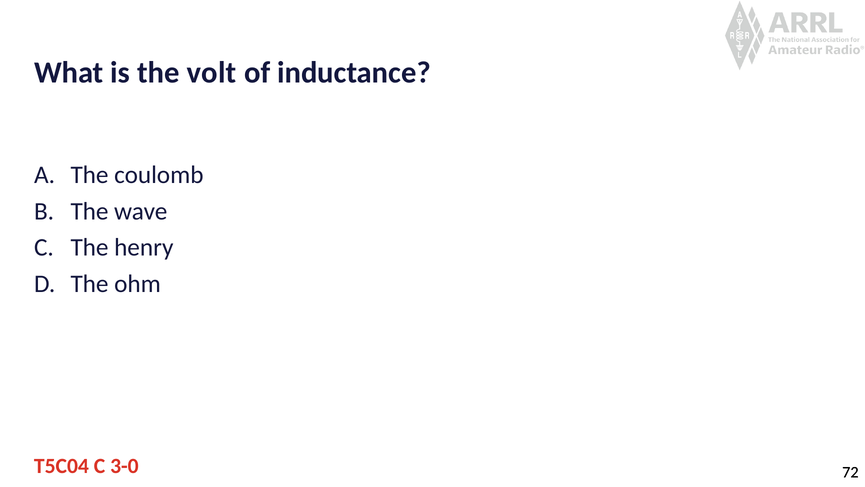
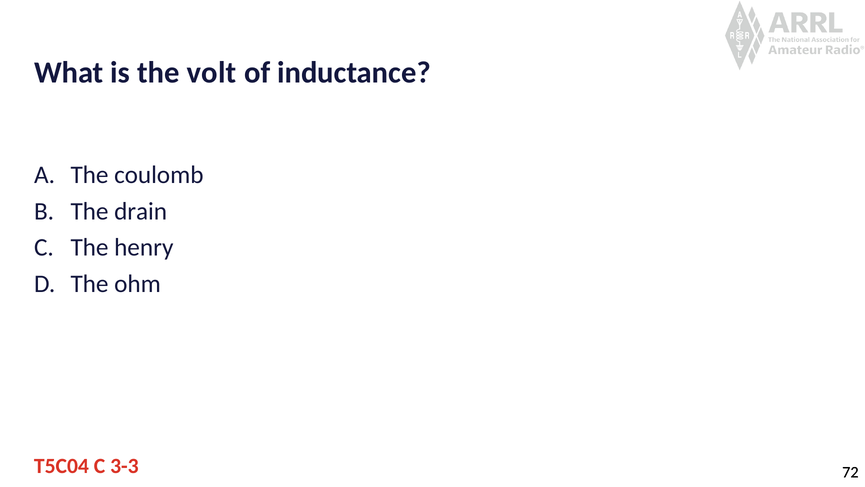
wave: wave -> drain (141, 211)
3-0: 3-0 -> 3-3 (124, 466)
